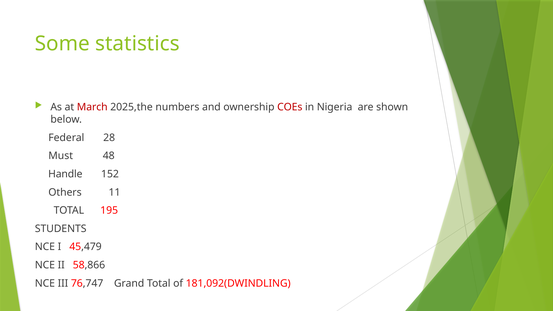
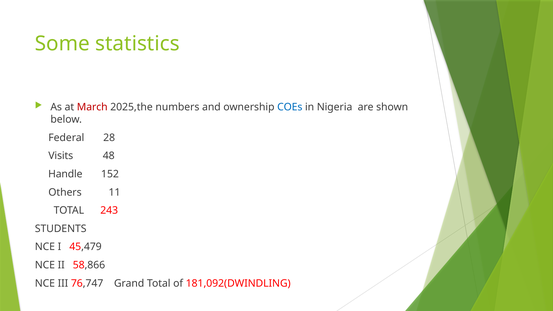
COEs colour: red -> blue (290, 107)
Must: Must -> Visits (61, 156)
195: 195 -> 243 (109, 210)
